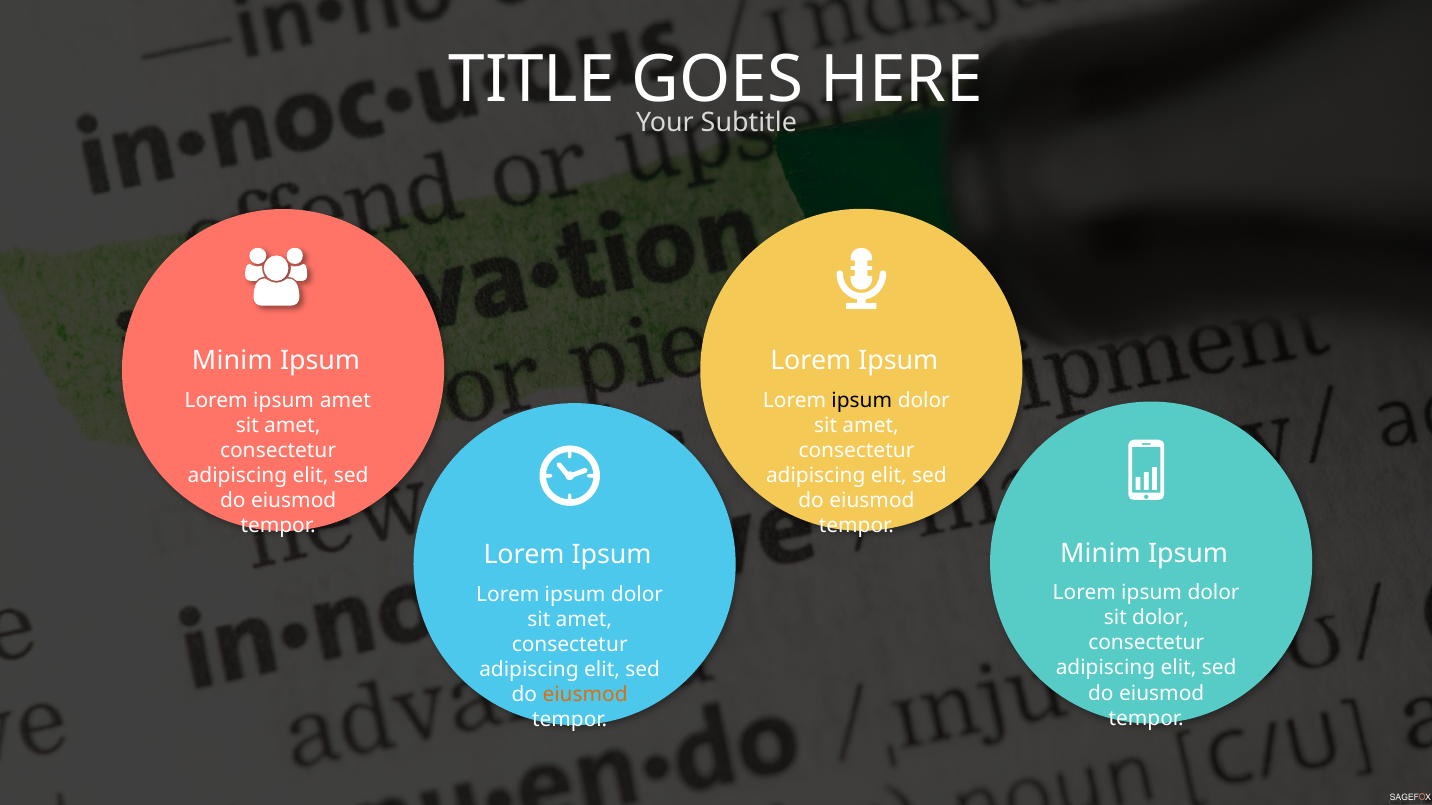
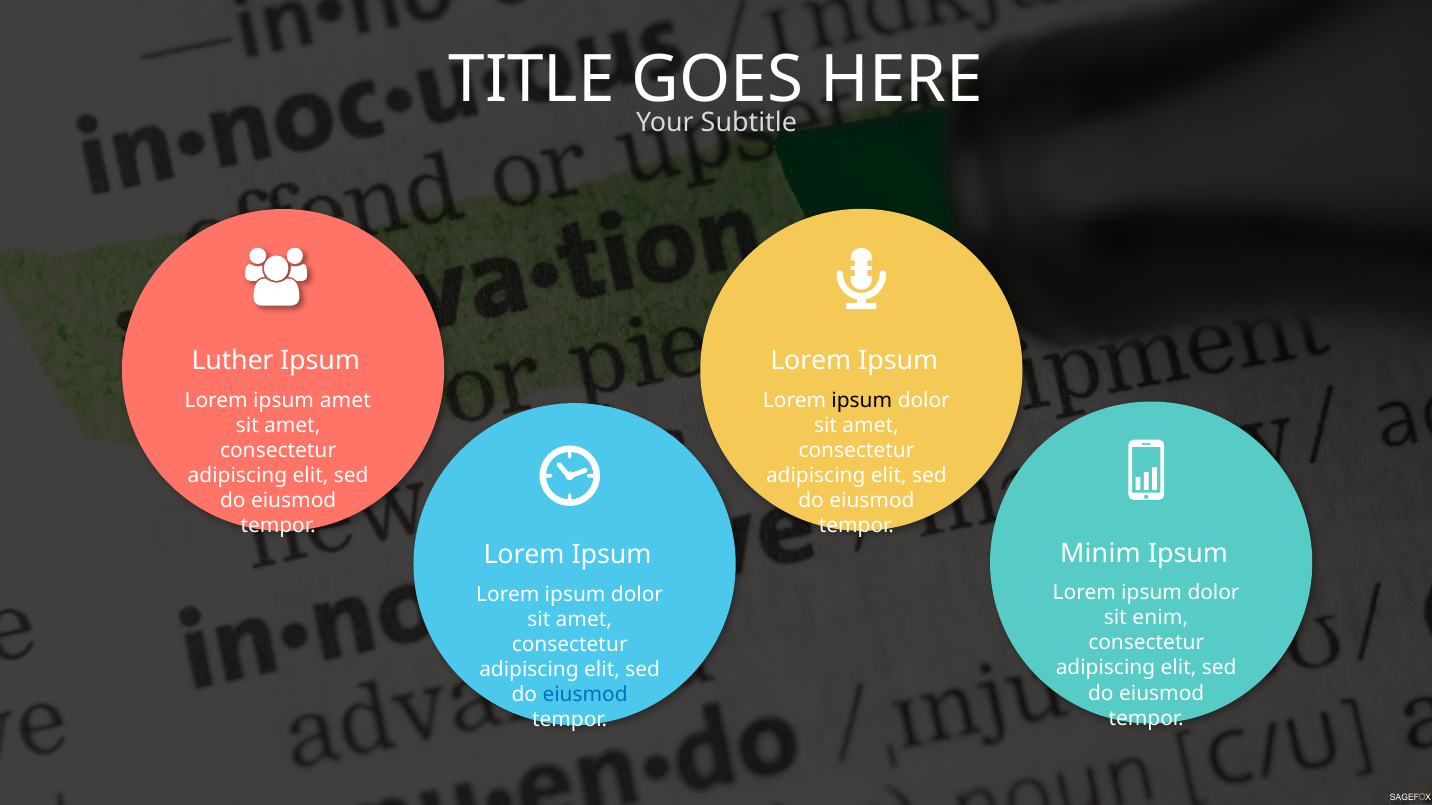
Minim: Minim -> Luther (233, 361)
sit dolor: dolor -> enim (1160, 618)
eiusmod colour: orange -> blue (585, 695)
